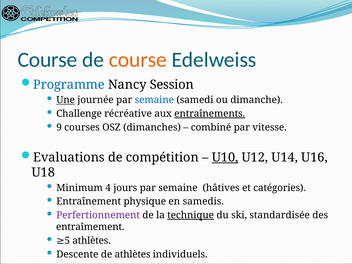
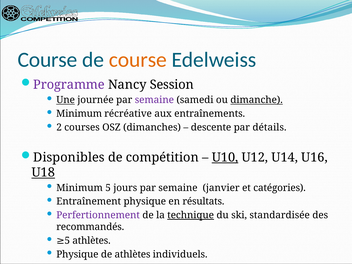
Programme colour: blue -> purple (69, 85)
semaine colour: blue -> purple (154, 100)
dimanche underline: none -> present (257, 100)
Challenge: Challenge -> Minimum (79, 114)
entraînements underline: present -> none (210, 114)
9: 9 -> 2 (59, 127)
combiné: combiné -> descente (211, 127)
vitesse: vitesse -> détails (270, 127)
Evaluations: Evaluations -> Disponibles (69, 157)
U18 underline: none -> present (43, 173)
Minimum 4: 4 -> 5 (108, 188)
hâtives: hâtives -> janvier (221, 188)
samedis: samedis -> résultats (203, 201)
entraîmement: entraîmement -> recommandés (90, 227)
Descente: Descente -> Physique (77, 254)
